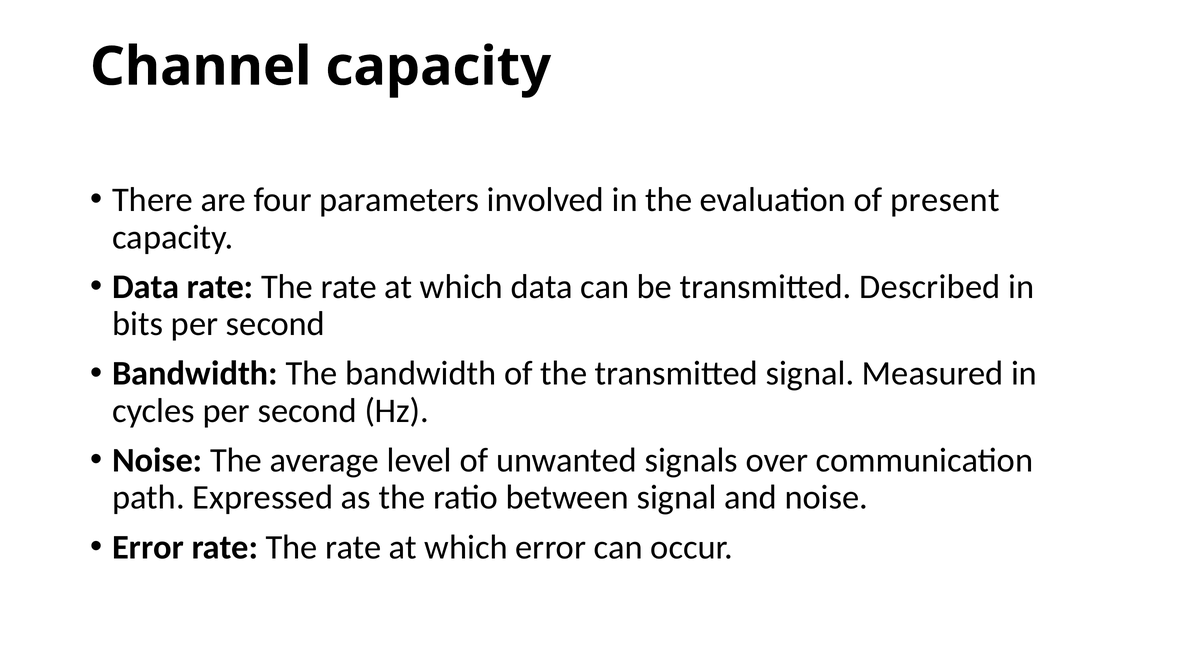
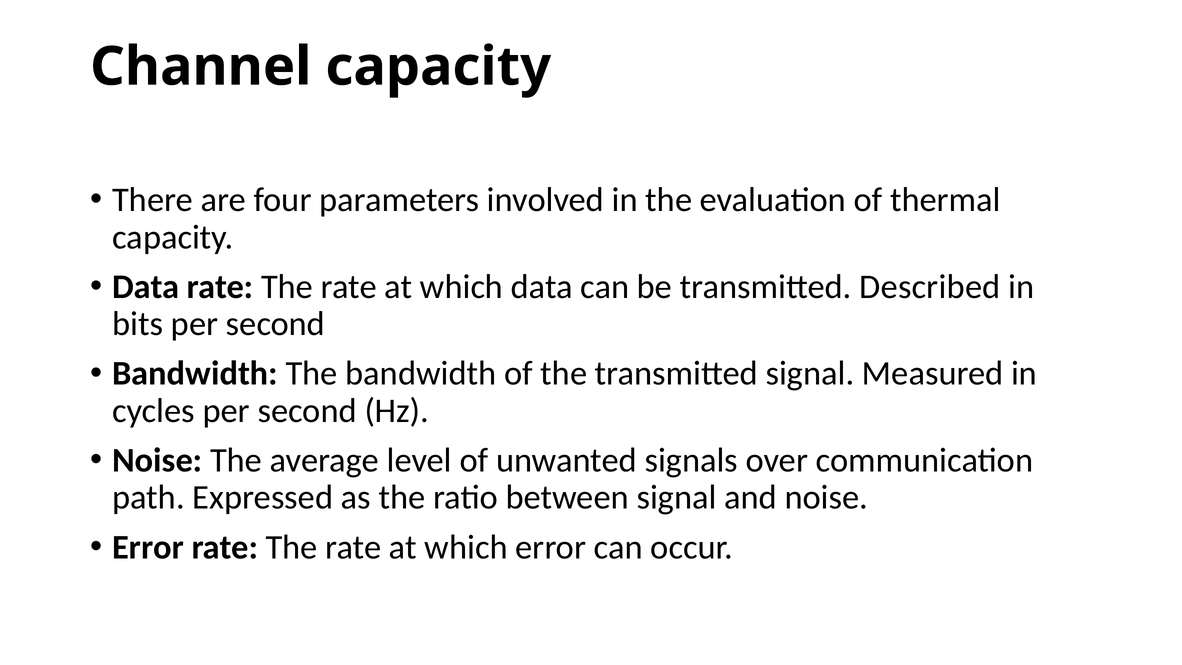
present: present -> thermal (945, 200)
